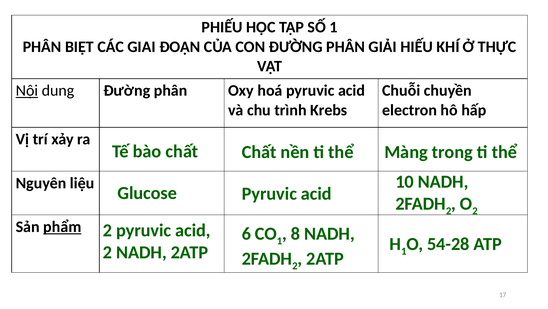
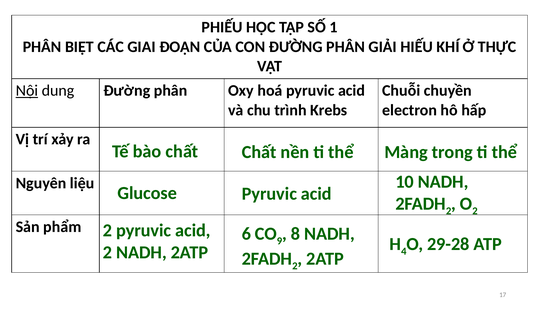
phẩm underline: present -> none (62, 226)
1: 1 -> 9 (280, 240)
1: 1 -> 4 (404, 251)
54-28: 54-28 -> 29-28 (448, 244)
